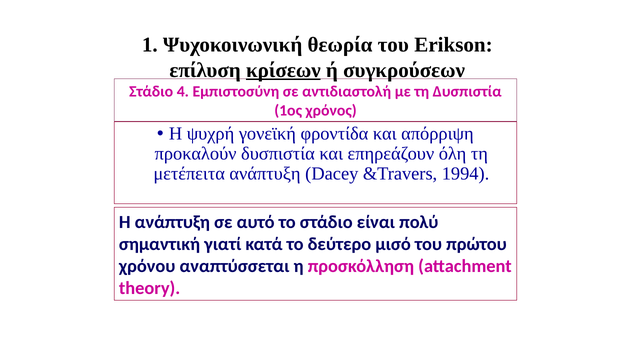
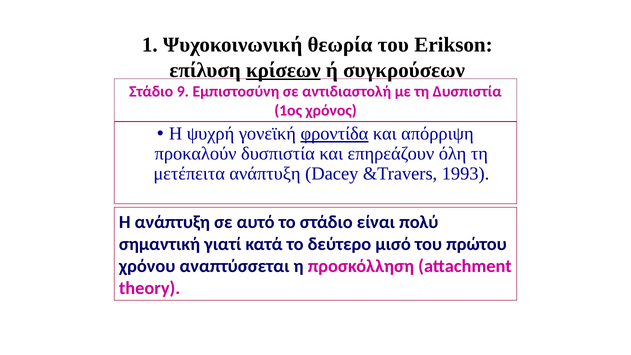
4: 4 -> 9 (183, 91)
φροντίδα underline: none -> present (334, 134)
1994: 1994 -> 1993 (466, 173)
